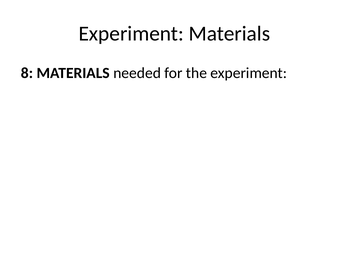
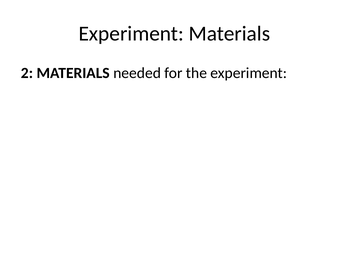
8: 8 -> 2 (27, 73)
